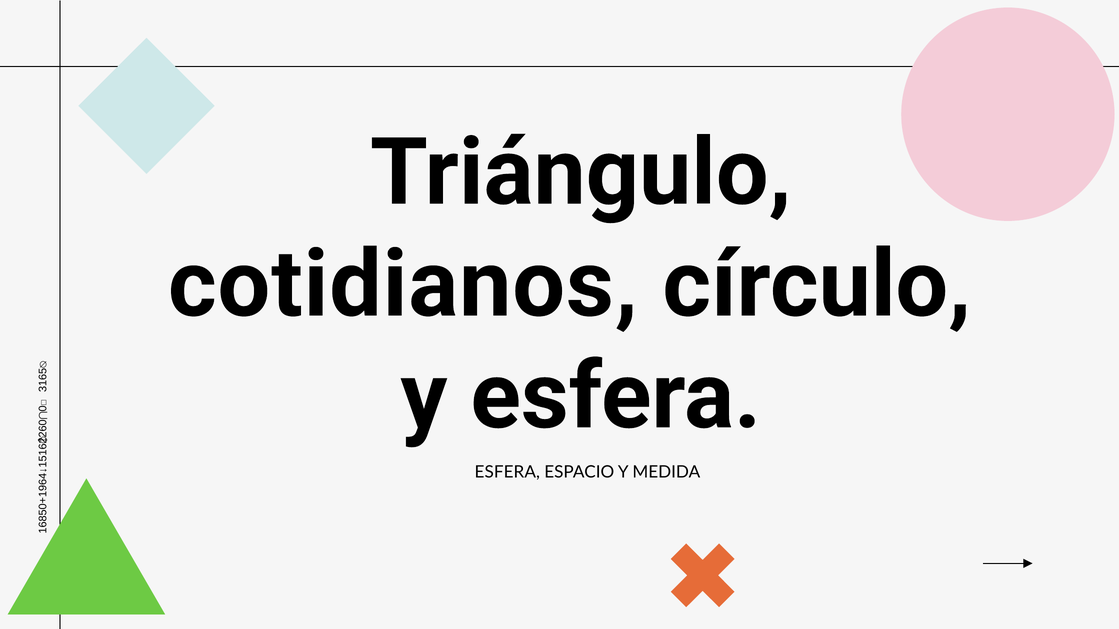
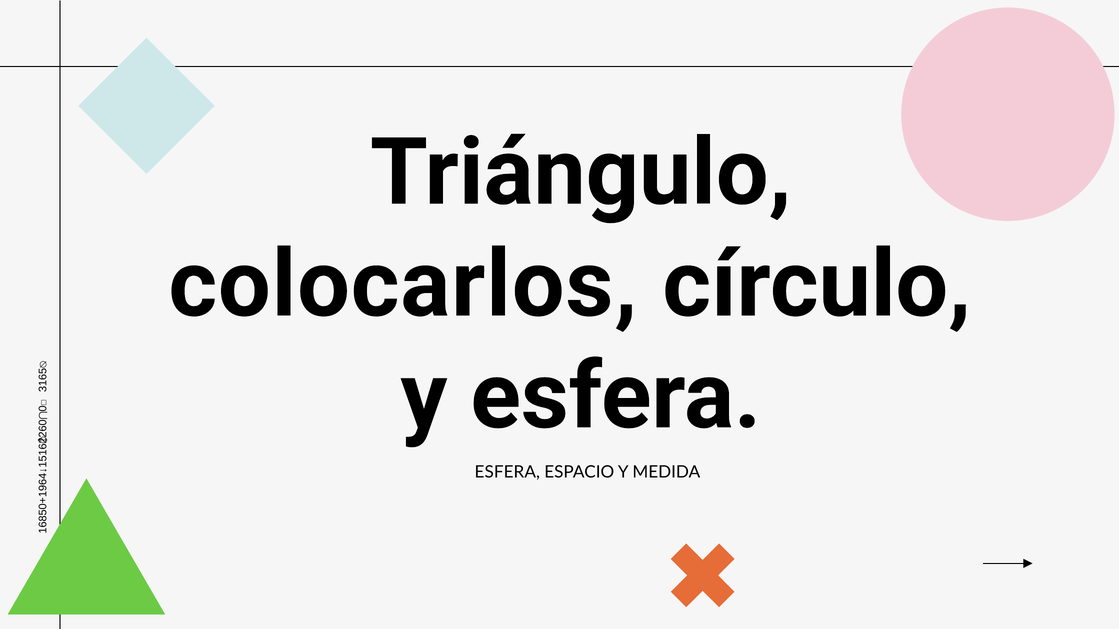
cotidianos: cotidianos -> colocarlos (403, 285)
